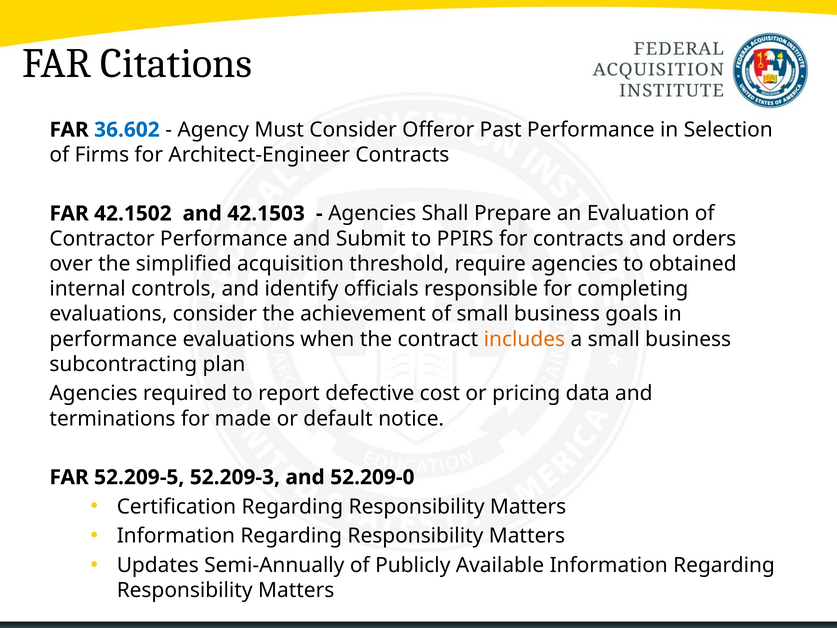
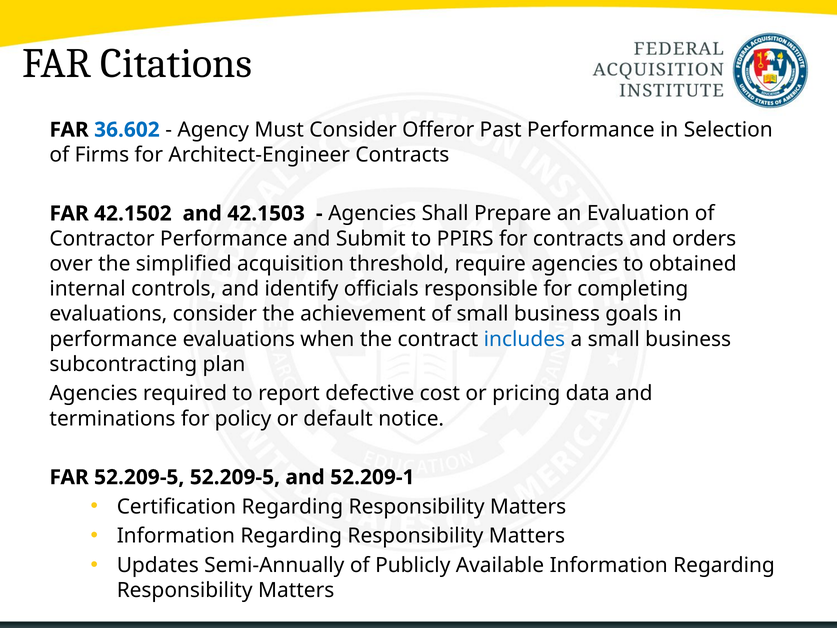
includes colour: orange -> blue (524, 339)
made: made -> policy (243, 419)
52.209-5 52.209-3: 52.209-3 -> 52.209-5 (235, 477)
52.209-0: 52.209-0 -> 52.209-1 (372, 477)
